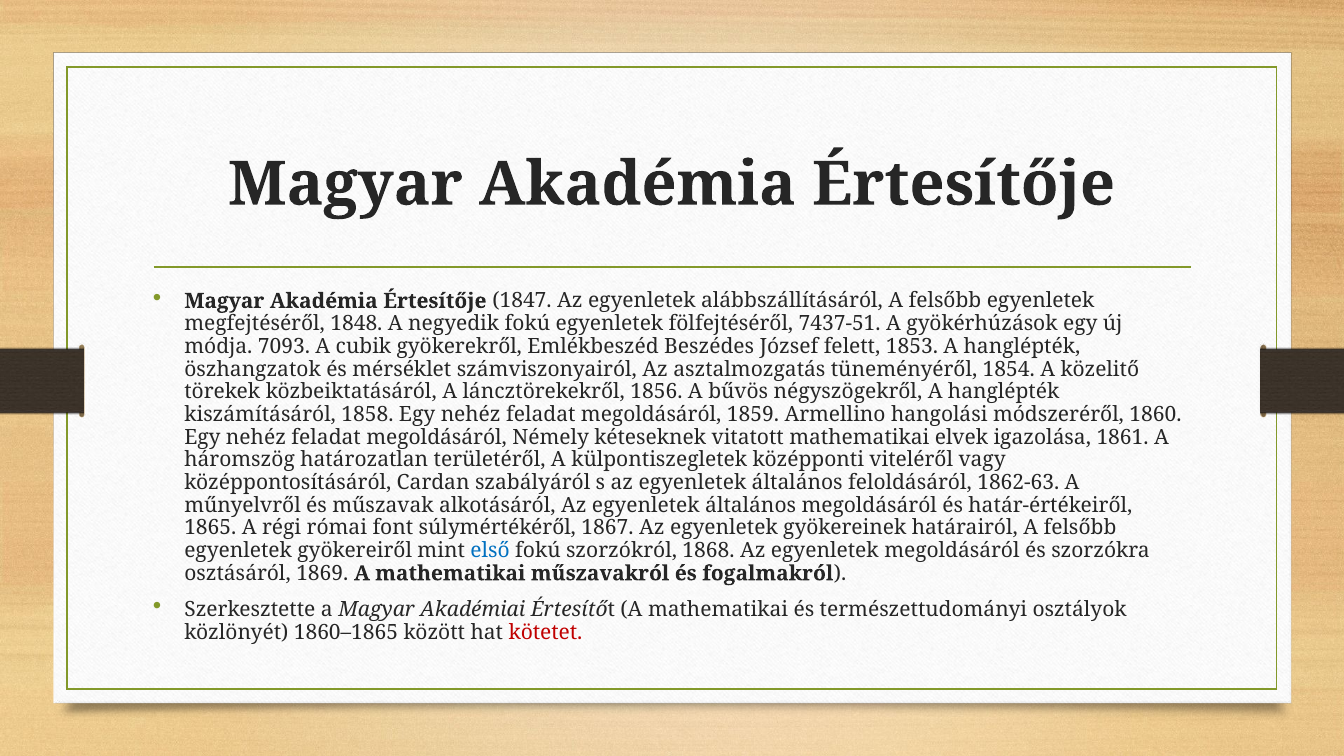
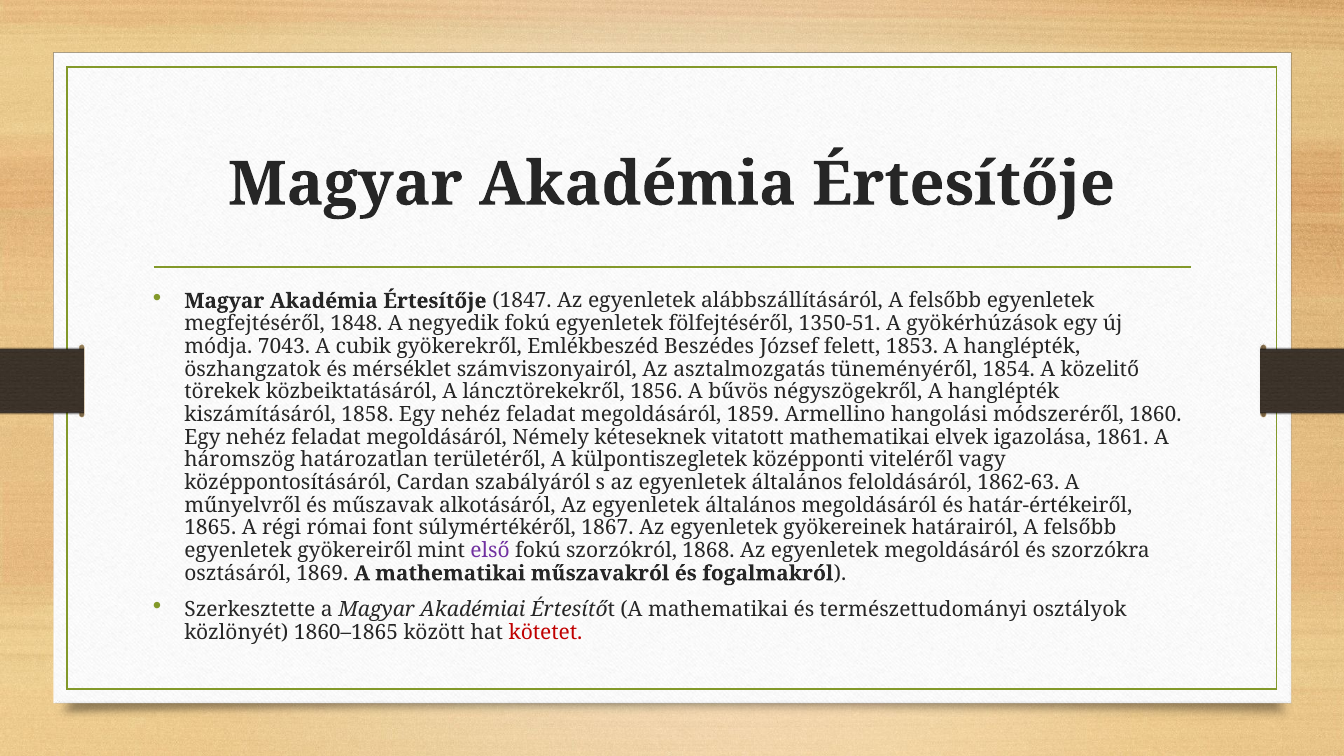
7437-51: 7437-51 -> 1350-51 (840, 324)
7093: 7093 -> 7043 (284, 346)
első colour: blue -> purple (490, 551)
